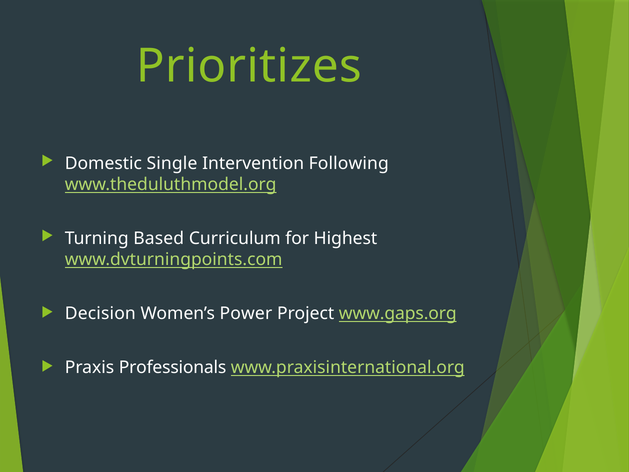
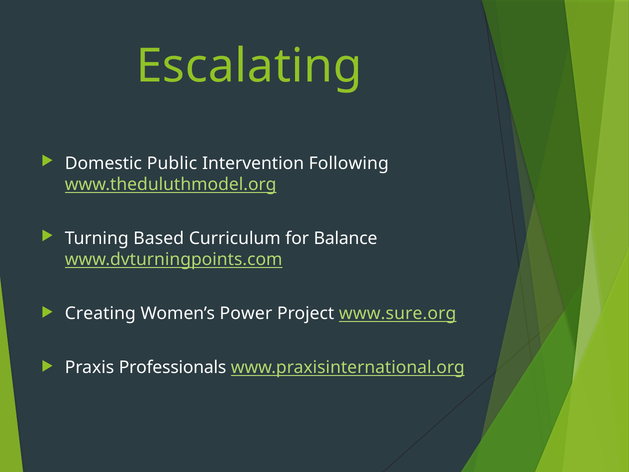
Prioritizes: Prioritizes -> Escalating (249, 66)
Single: Single -> Public (172, 164)
Highest: Highest -> Balance (346, 238)
Decision: Decision -> Creating (100, 313)
www.gaps.org: www.gaps.org -> www.sure.org (398, 313)
